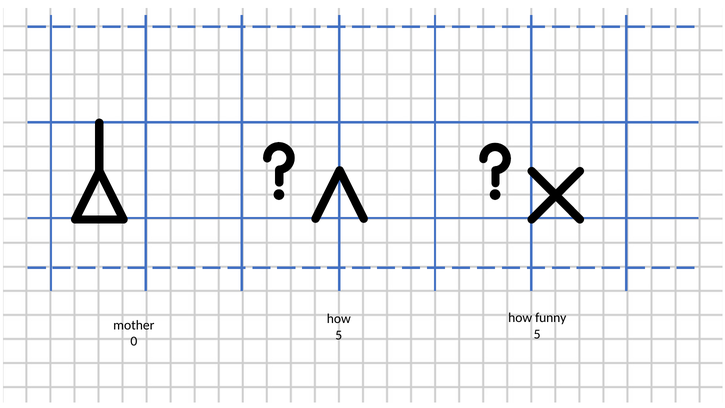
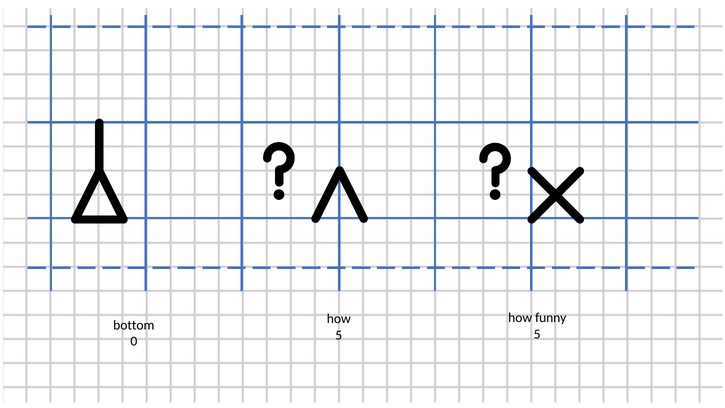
mother: mother -> bottom (134, 325)
